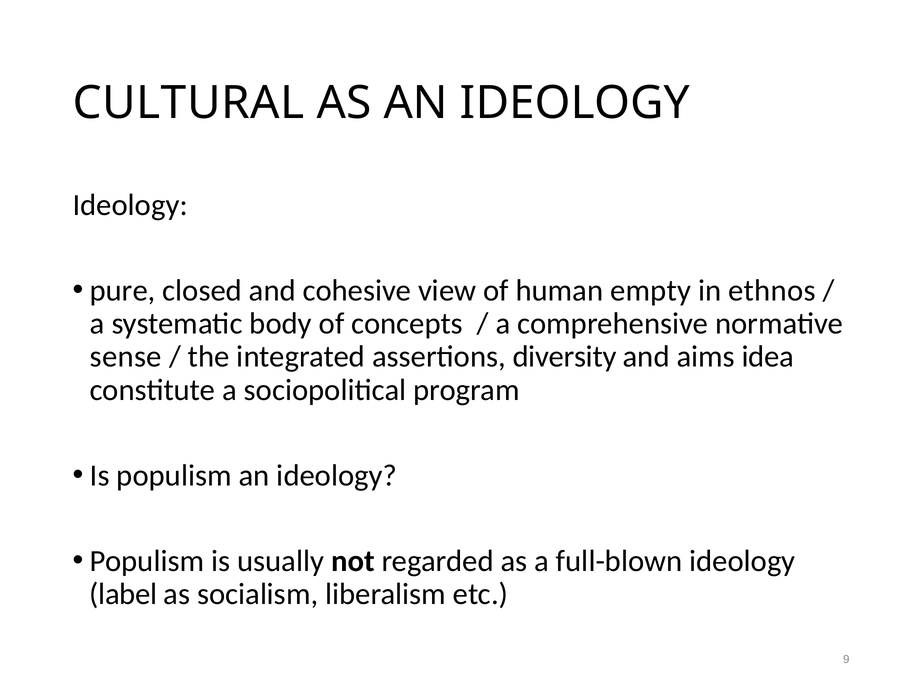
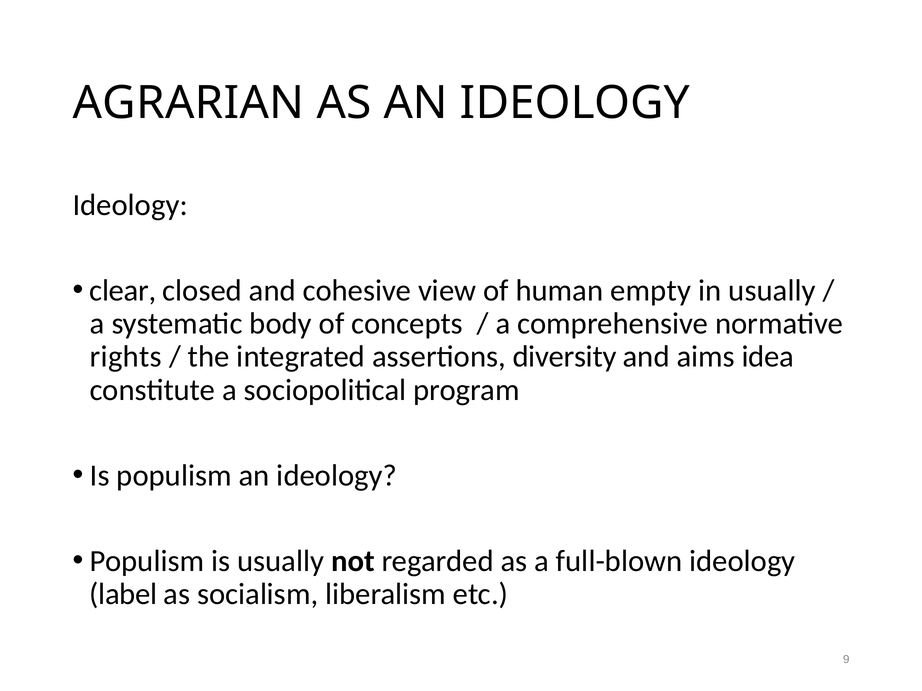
CULTURAL: CULTURAL -> AGRARIAN (189, 103)
pure: pure -> clear (123, 291)
in ethnos: ethnos -> usually (772, 291)
sense: sense -> rights (126, 357)
